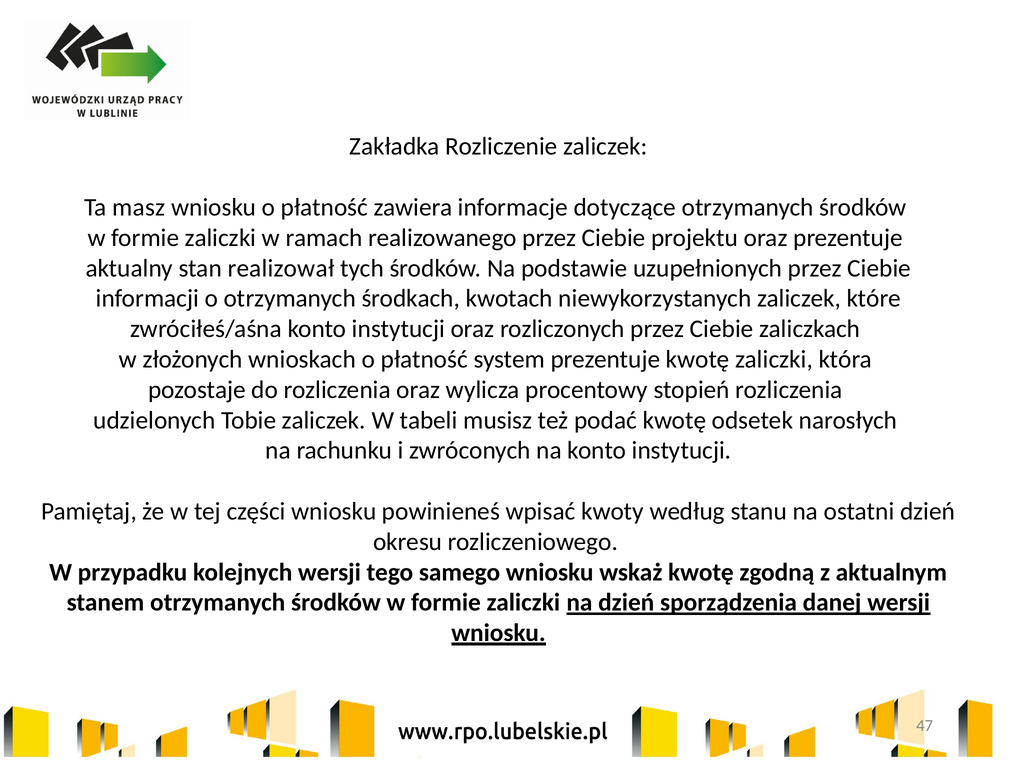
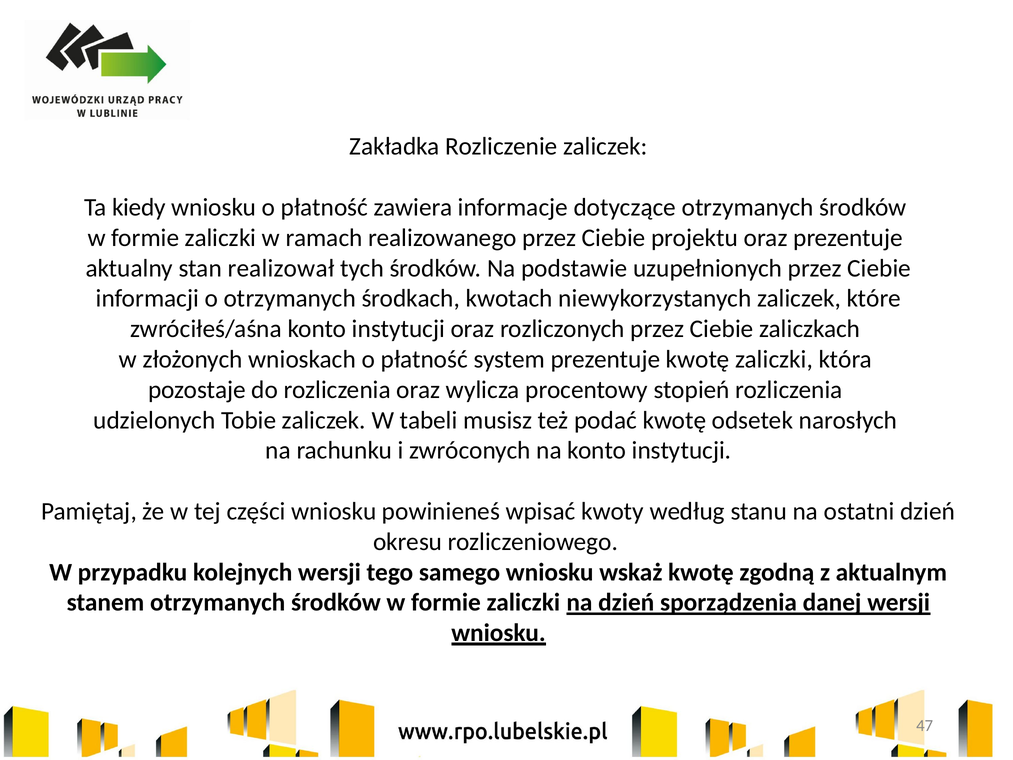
masz: masz -> kiedy (139, 207)
